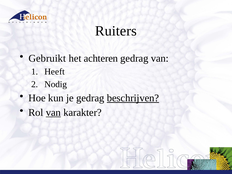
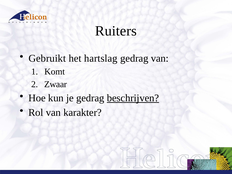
achteren: achteren -> hartslag (101, 58)
Heeft: Heeft -> Komt (55, 72)
Nodig: Nodig -> Zwaar (56, 84)
van underline: present -> none (53, 112)
